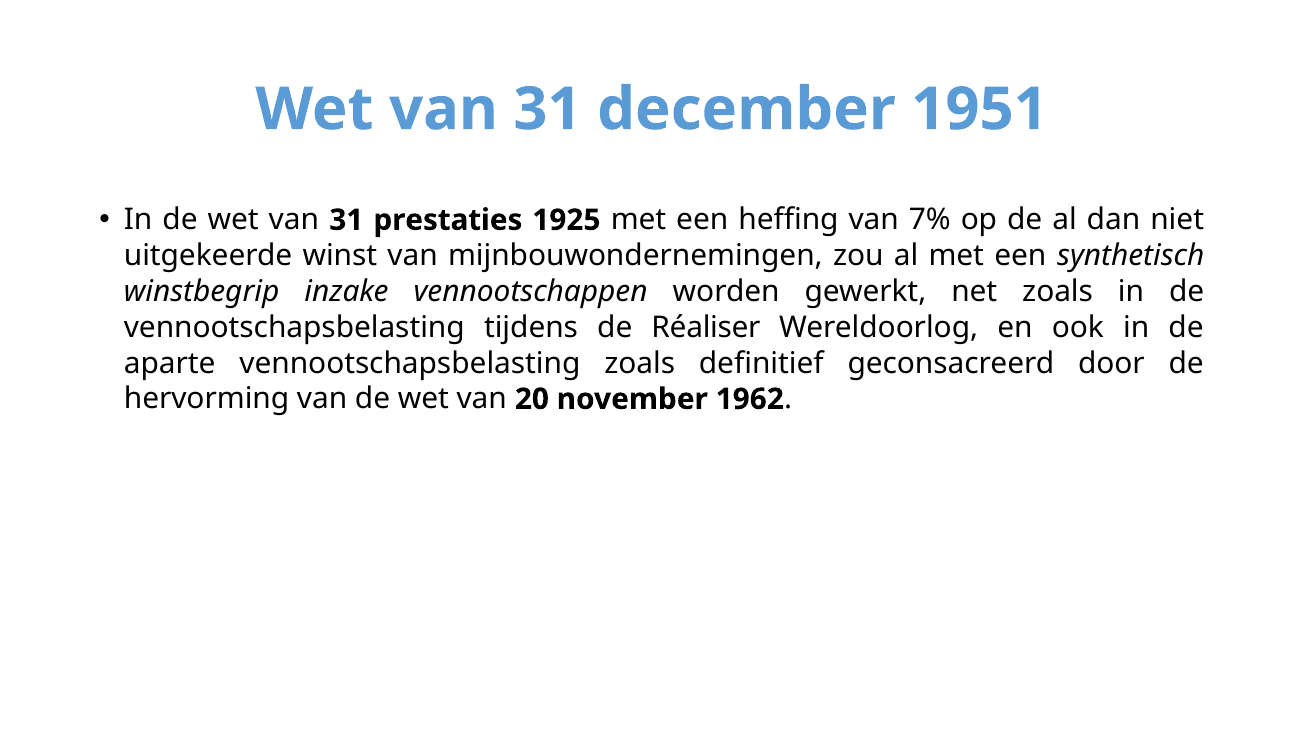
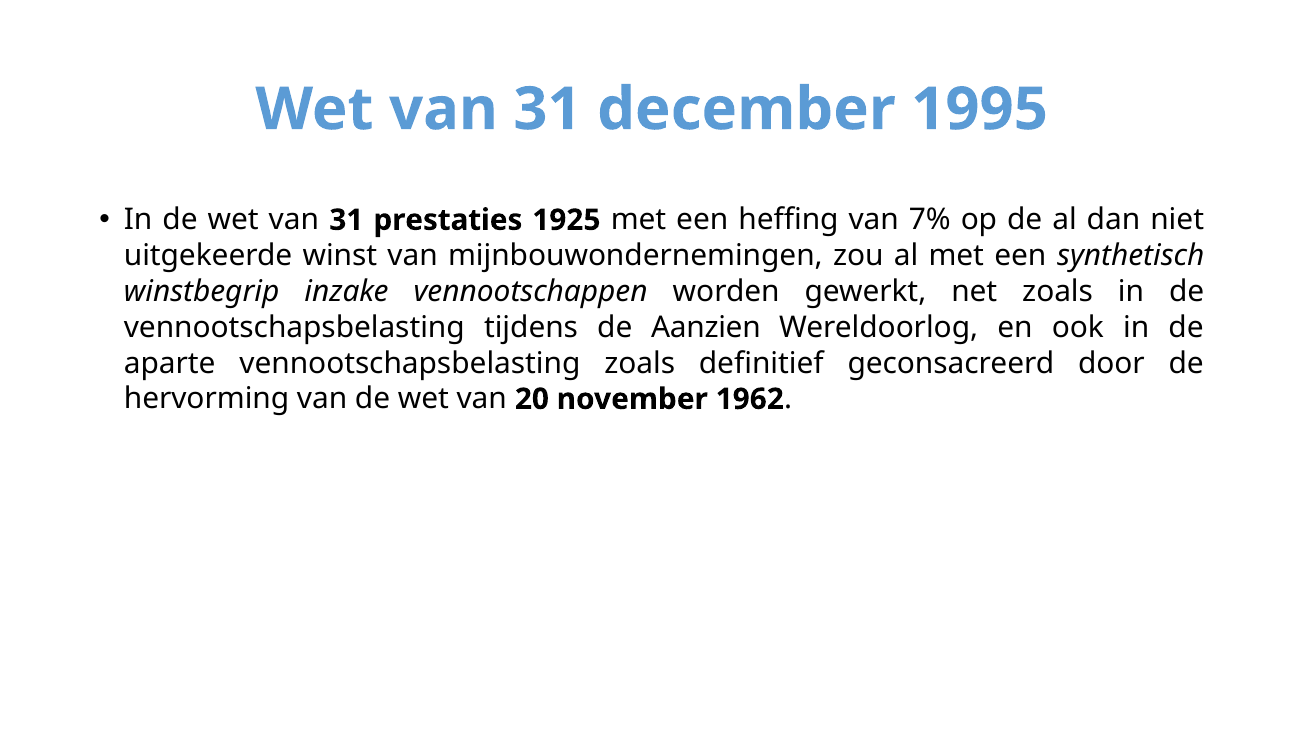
1951: 1951 -> 1995 (980, 110)
Réaliser: Réaliser -> Aanzien (706, 328)
